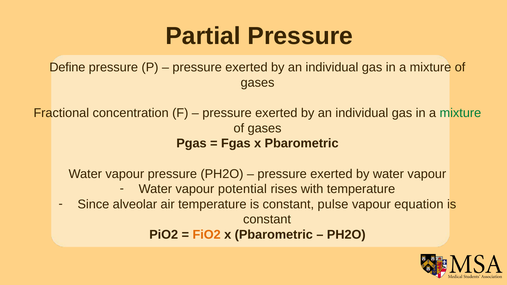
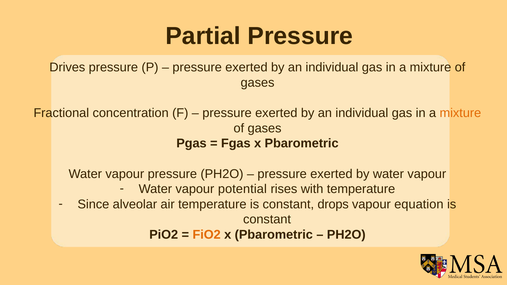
Define: Define -> Drives (67, 67)
mixture colour: green -> orange (460, 113)
pulse: pulse -> drops (333, 204)
